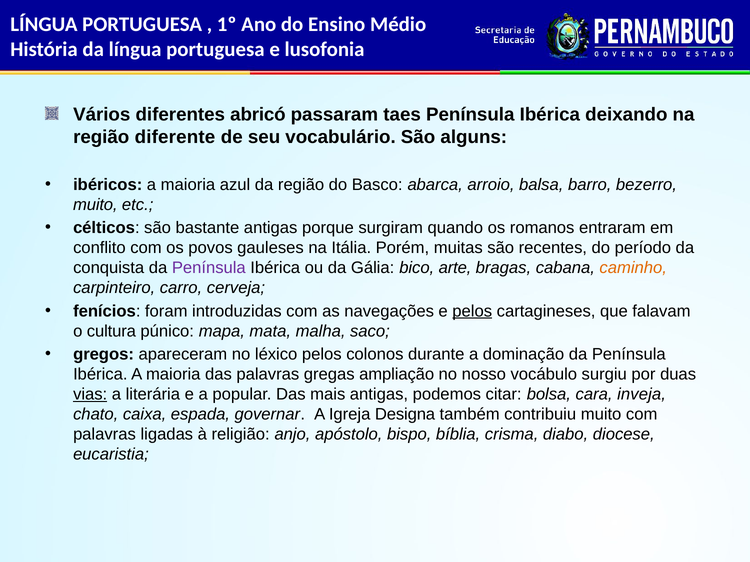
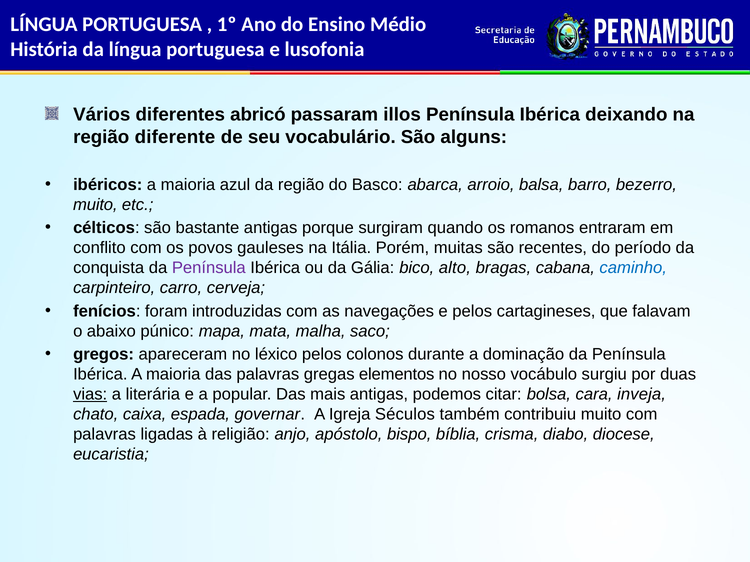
taes: taes -> illos (402, 114)
arte: arte -> alto (455, 268)
caminho colour: orange -> blue (633, 268)
pelos underline: present -> none (472, 311)
cultura: cultura -> abaixo (111, 331)
ampliação: ampliação -> elementos (397, 375)
Designa: Designa -> Séculos (405, 415)
